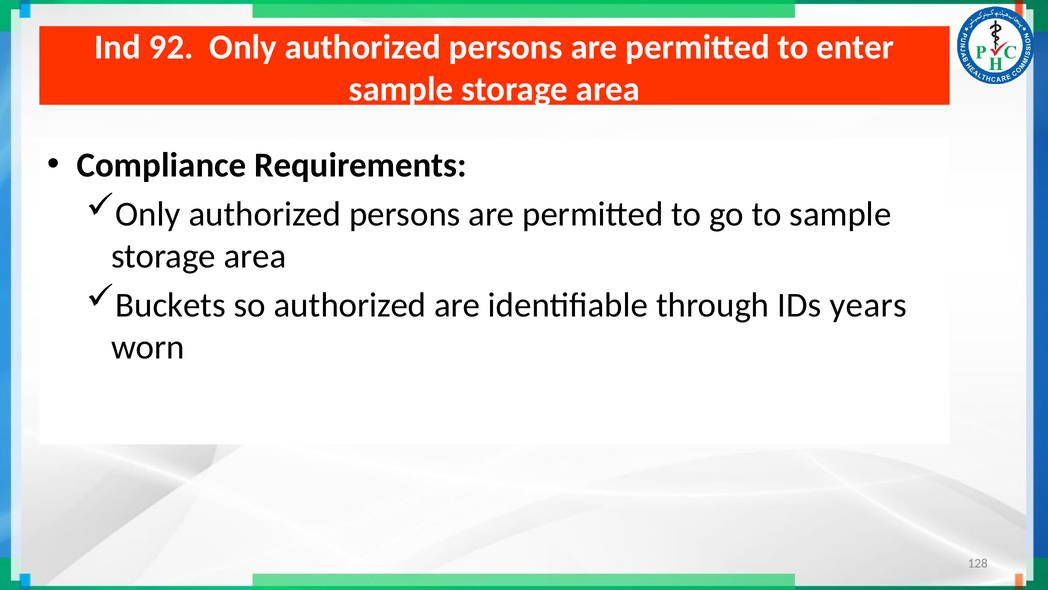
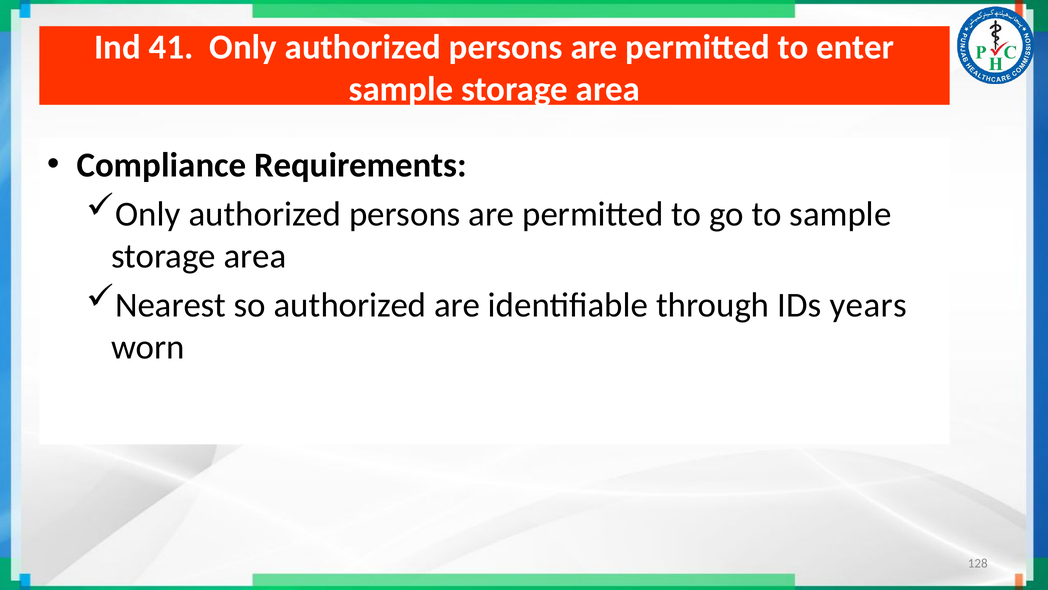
92: 92 -> 41 (171, 47)
Buckets: Buckets -> Nearest (171, 305)
